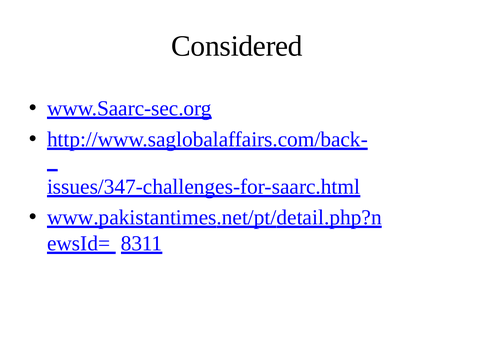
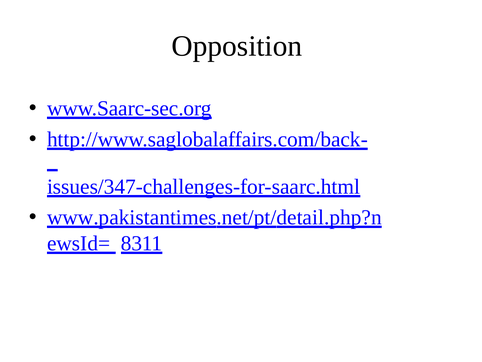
Considered: Considered -> Opposition (237, 46)
